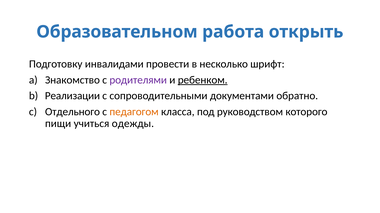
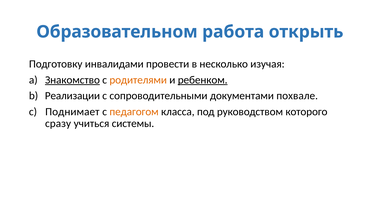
шрифт: шрифт -> изучая (268, 64)
Знакомство underline: none -> present (72, 80)
родителями colour: purple -> orange (138, 80)
обратно: обратно -> похвале (297, 96)
Отдельного: Отдельного -> Поднимает (72, 112)
пищи: пищи -> сразу (58, 124)
одежды: одежды -> системы (133, 124)
